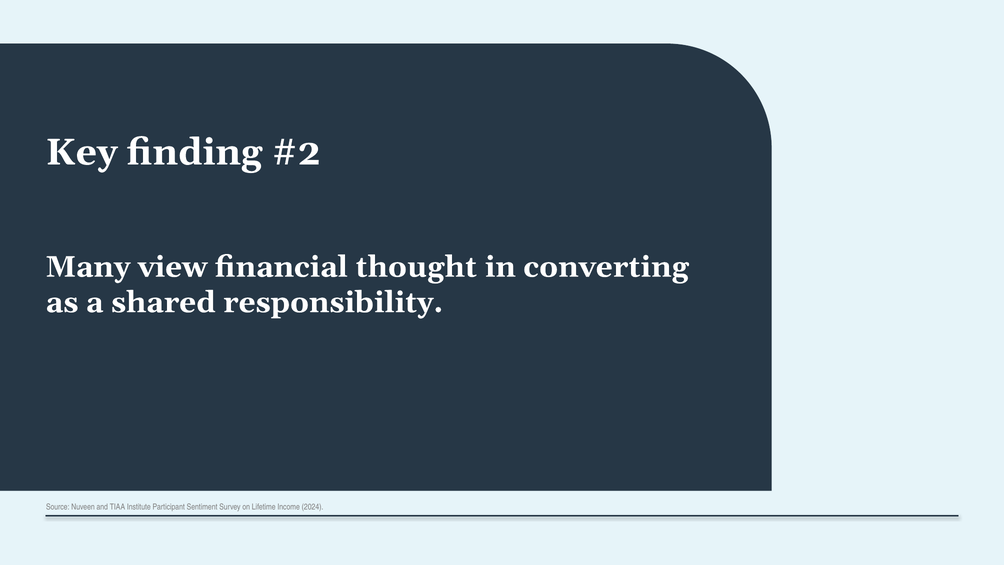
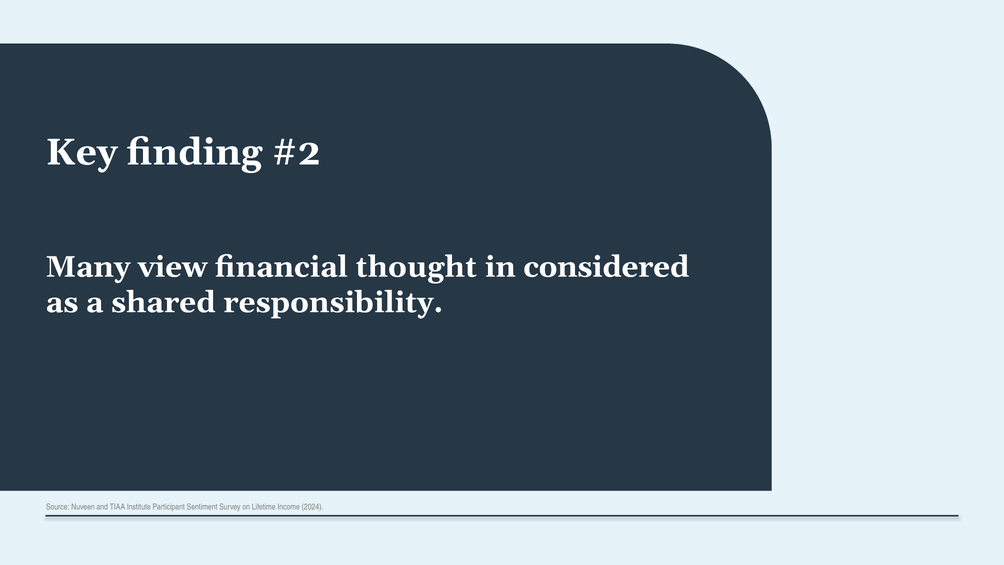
converting: converting -> considered (606, 267)
